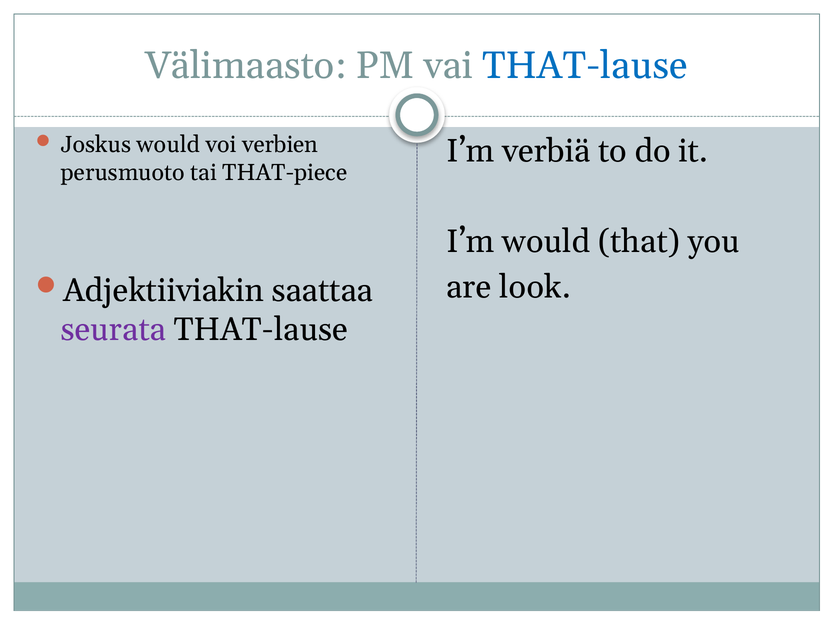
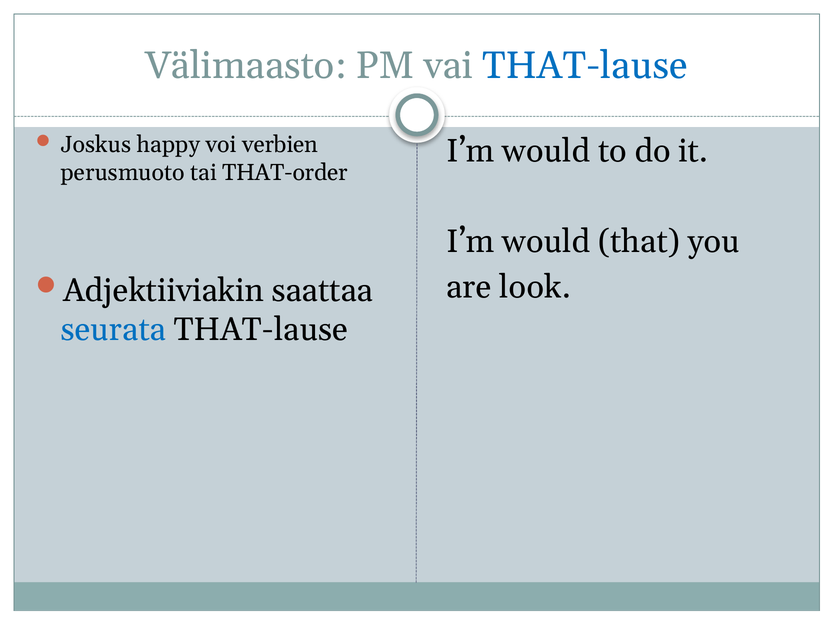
Joskus would: would -> happy (168, 145)
verbiä: verbiä -> would (546, 151)
THAT-piece: THAT-piece -> THAT-order (285, 173)
seurata colour: purple -> blue (113, 330)
